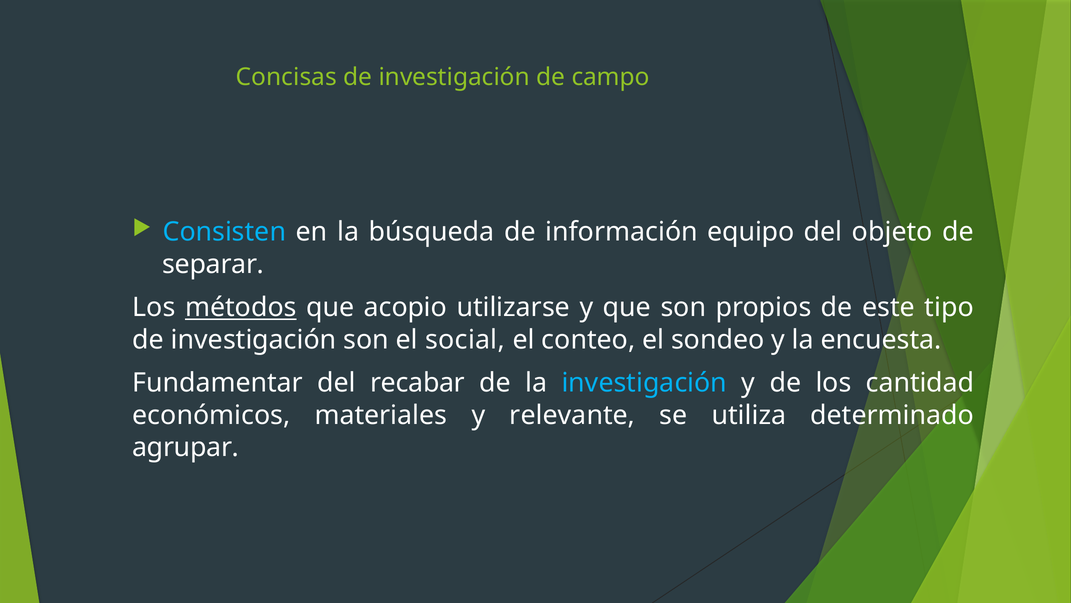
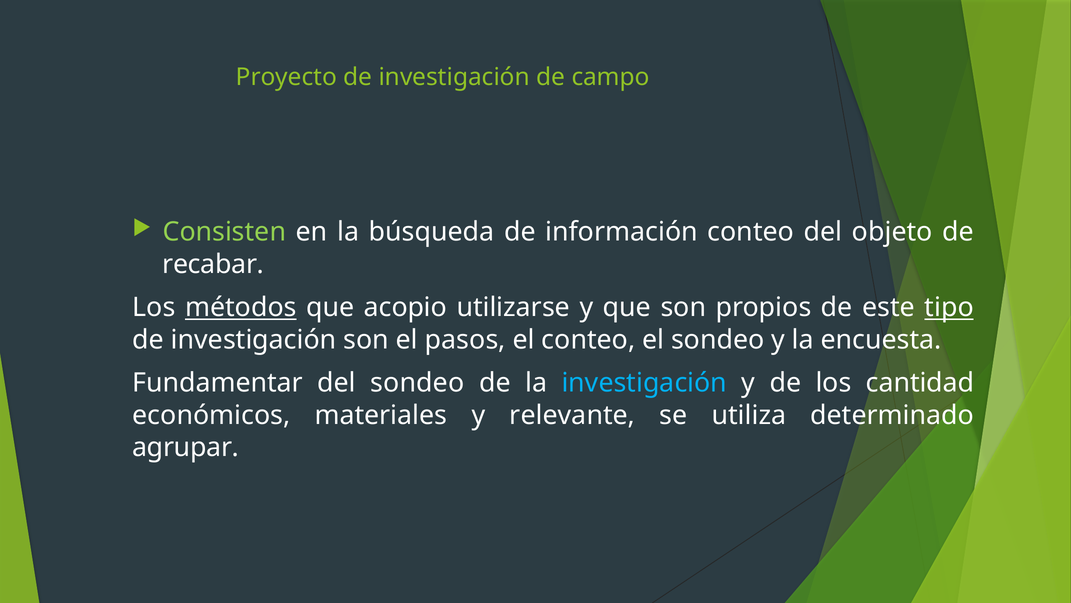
Concisas: Concisas -> Proyecto (286, 77)
Consisten colour: light blue -> light green (224, 232)
información equipo: equipo -> conteo (751, 232)
separar: separar -> recabar (213, 264)
tipo underline: none -> present (949, 307)
social: social -> pasos (465, 339)
del recabar: recabar -> sondeo (417, 383)
